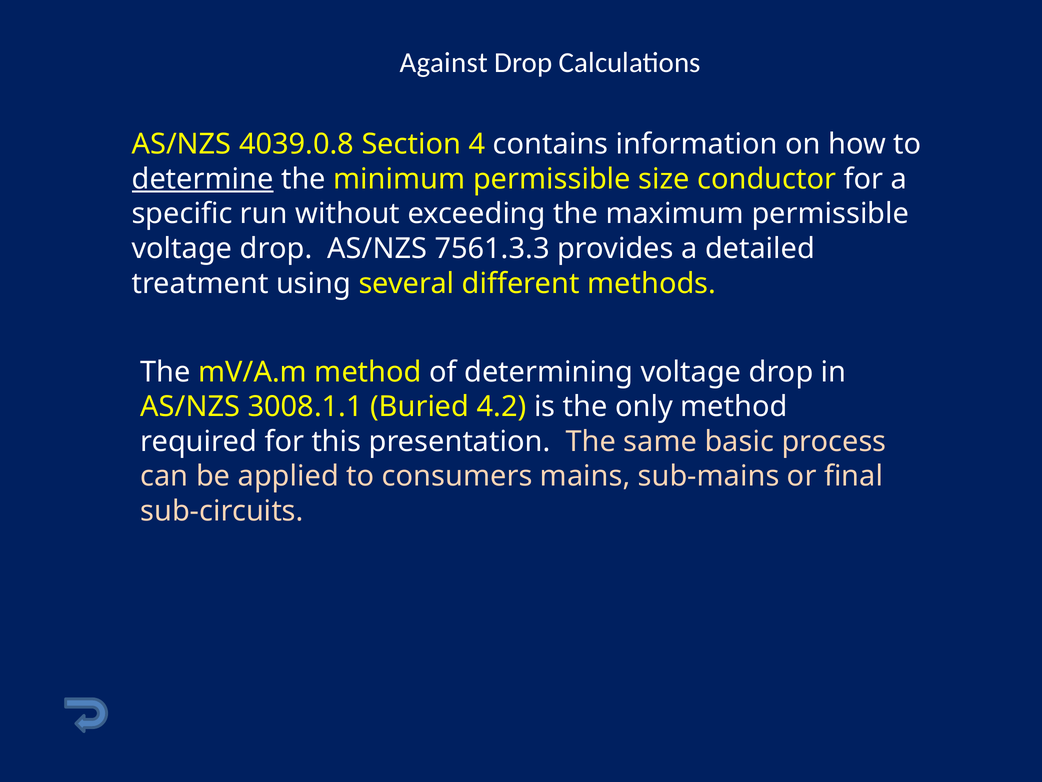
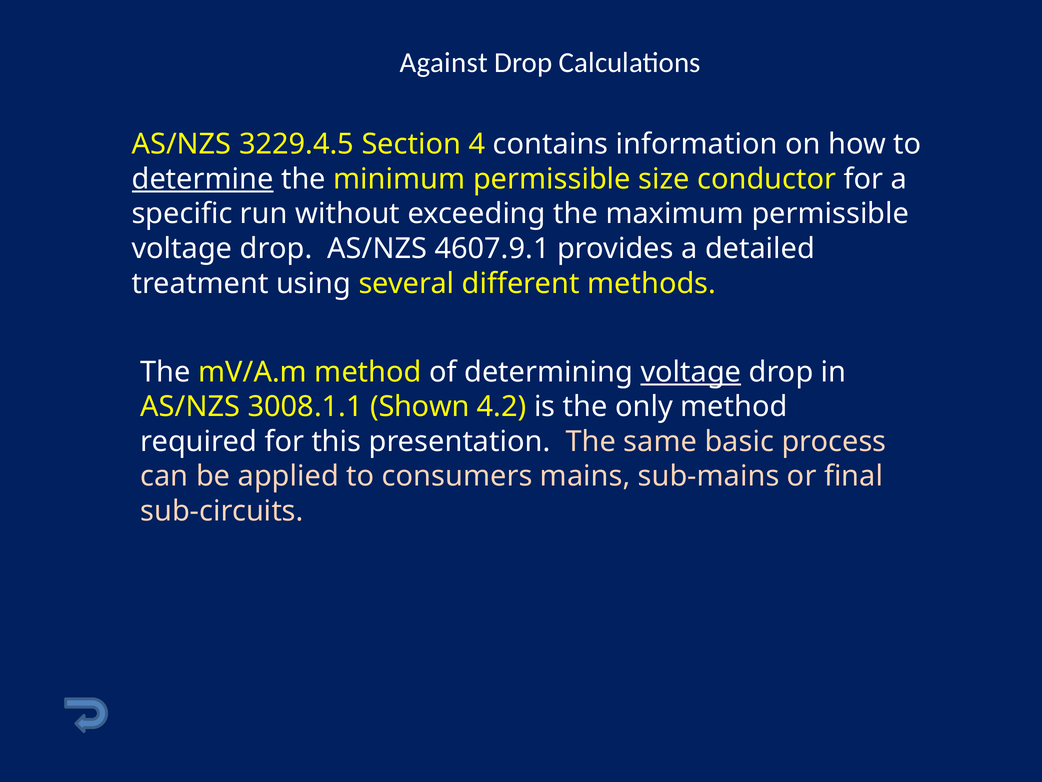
4039.0.8: 4039.0.8 -> 3229.4.5 (297, 144)
7561.3.3: 7561.3.3 -> 4607.9.1 (492, 249)
voltage underline: none -> present (691, 372)
Buried: Buried -> Shown (420, 407)
